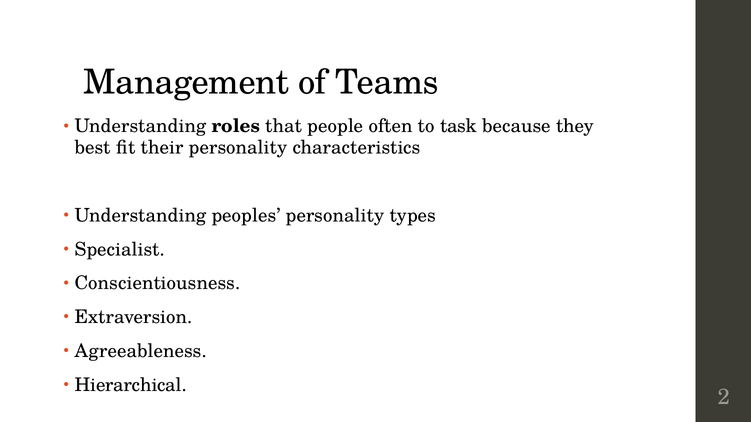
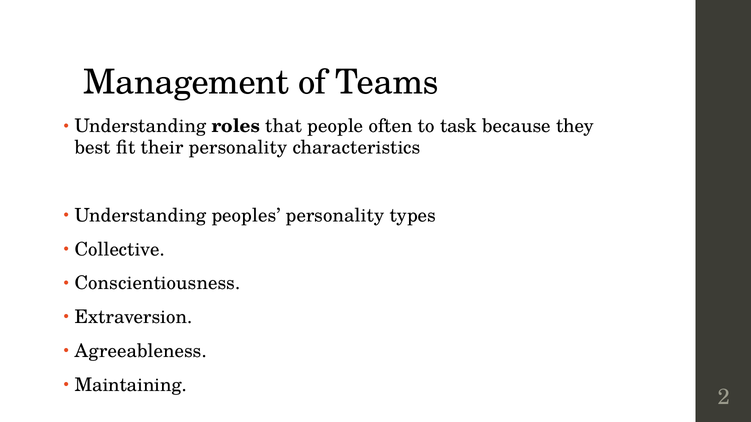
Specialist: Specialist -> Collective (120, 250)
Hierarchical: Hierarchical -> Maintaining (131, 385)
